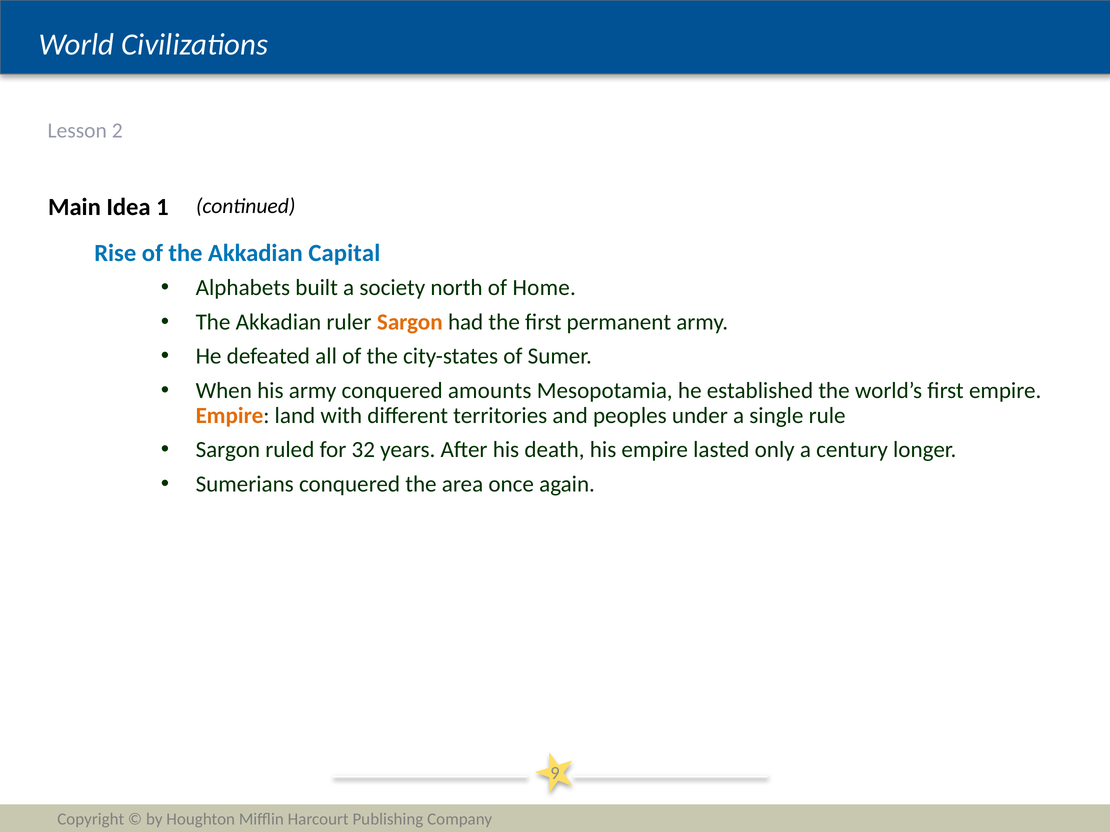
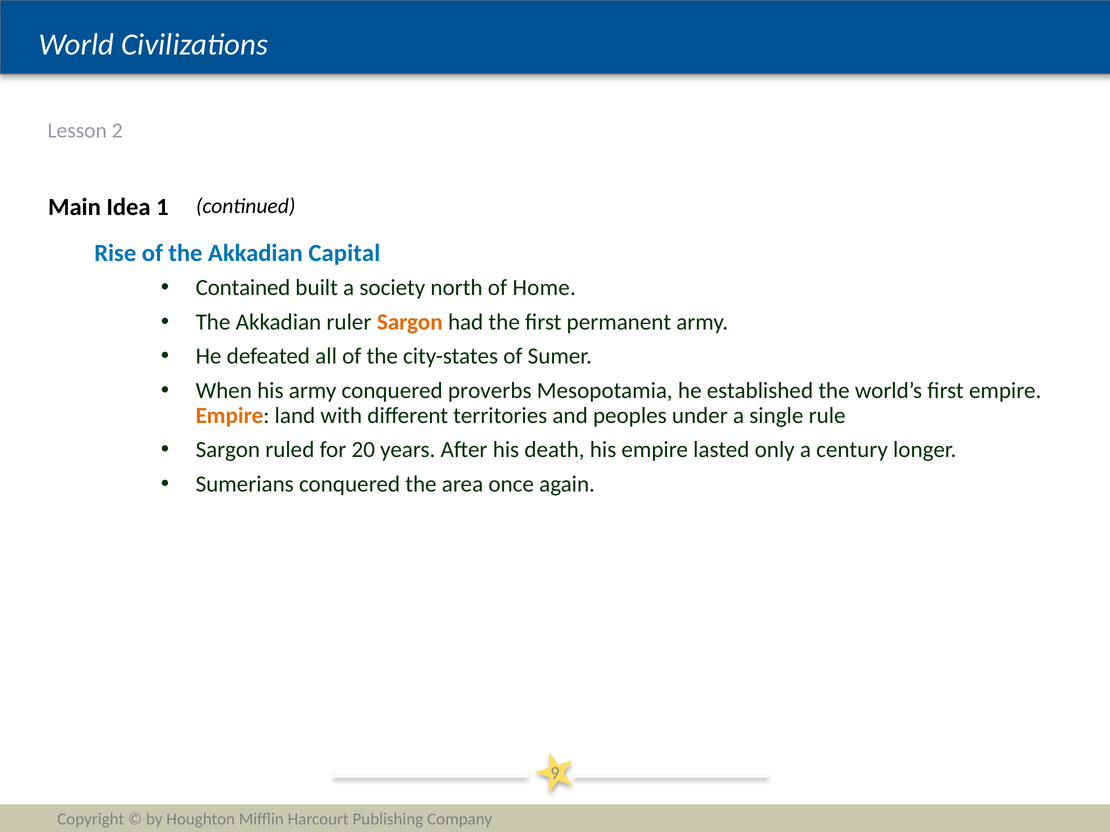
Alphabets: Alphabets -> Contained (243, 288)
amounts: amounts -> proverbs (490, 391)
32: 32 -> 20 (363, 450)
